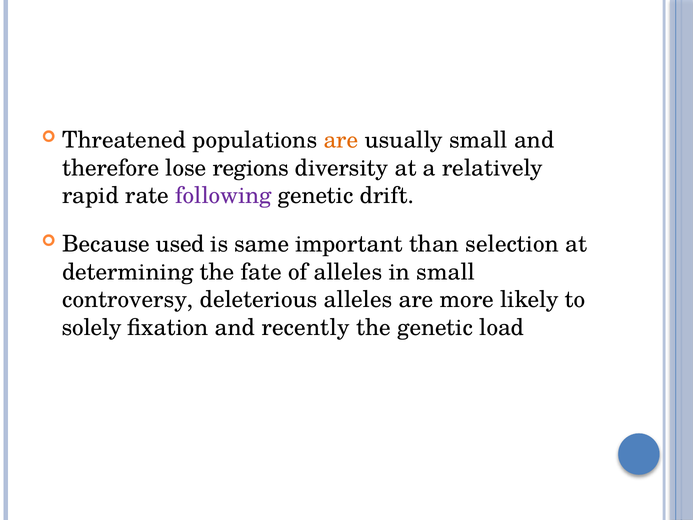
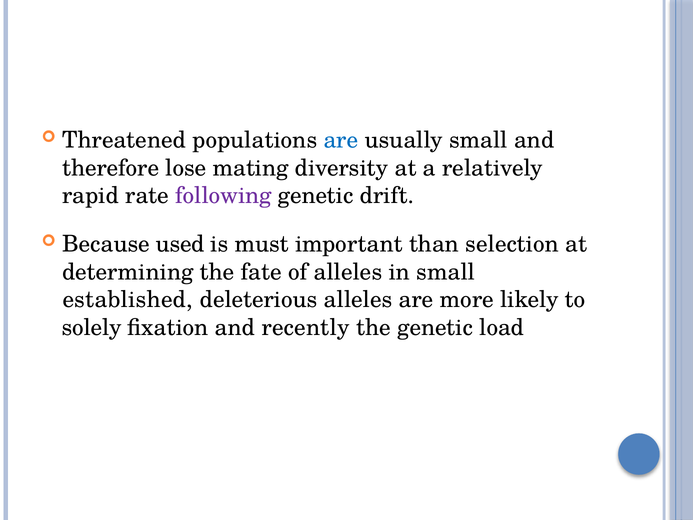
are colour: orange -> blue (341, 140)
regions: regions -> mating (251, 168)
same: same -> must (262, 244)
controversy: controversy -> established (128, 300)
